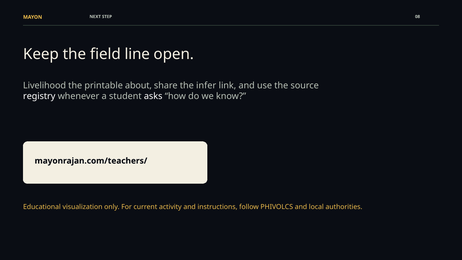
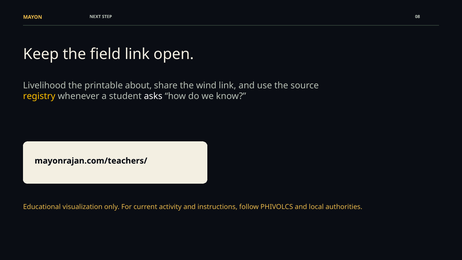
field line: line -> link (137, 54)
infer: infer -> wind (206, 85)
registry colour: white -> yellow (39, 96)
